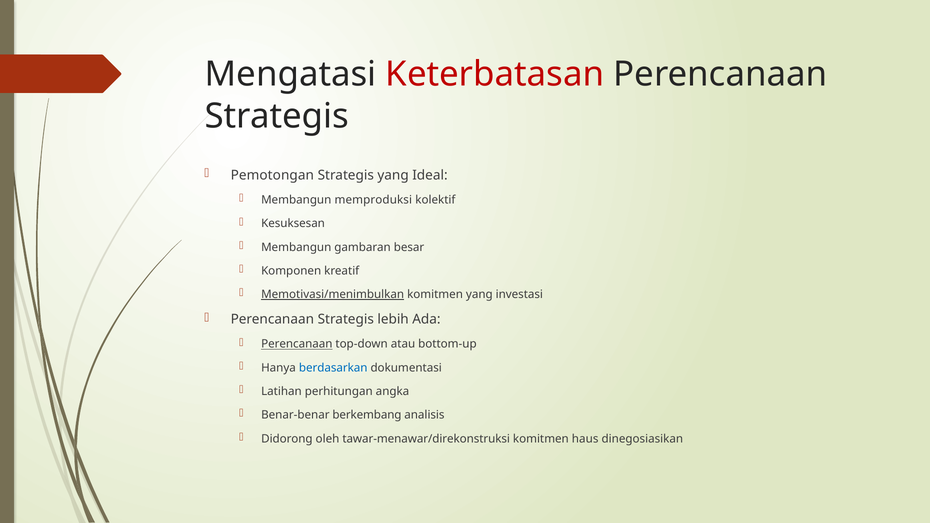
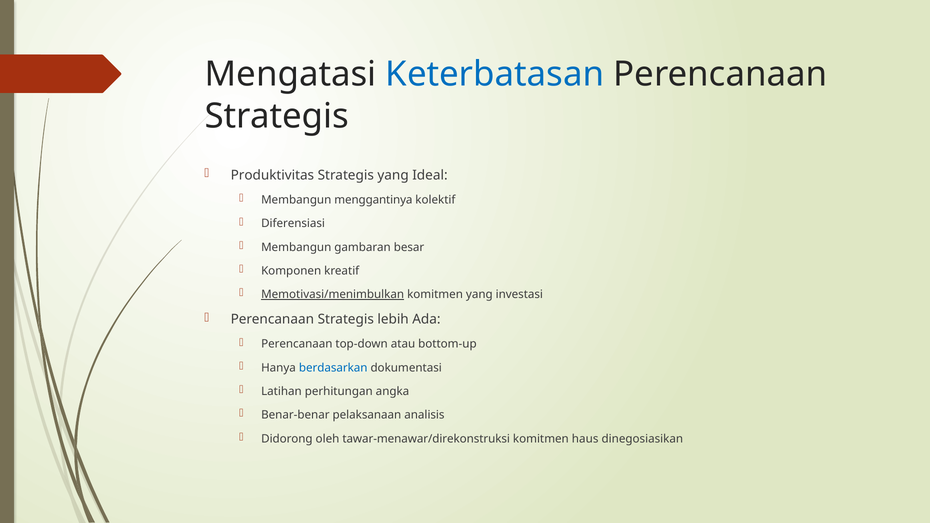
Keterbatasan colour: red -> blue (495, 74)
Pemotongan: Pemotongan -> Produktivitas (272, 175)
memproduksi: memproduksi -> menggantinya (373, 200)
Kesuksesan: Kesuksesan -> Diferensiasi (293, 224)
Perencanaan underline: present -> none (297, 344)
berkembang: berkembang -> pelaksanaan (367, 415)
